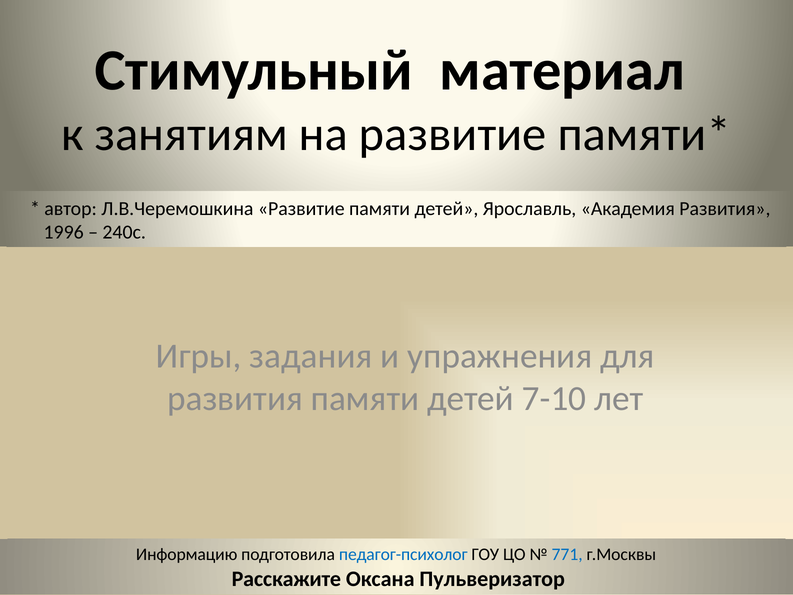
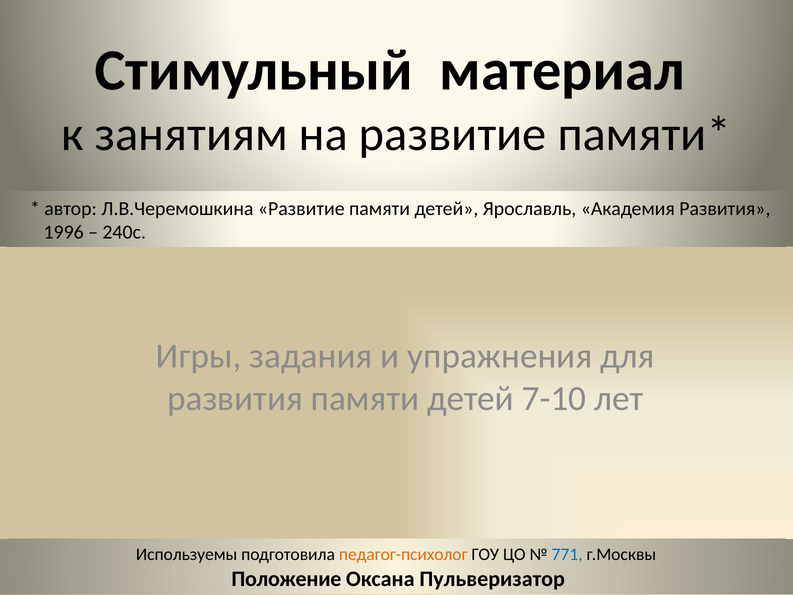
Информацию: Информацию -> Используемы (187, 554)
педагог-психолог colour: blue -> orange (403, 554)
Расскажите: Расскажите -> Положение (286, 578)
